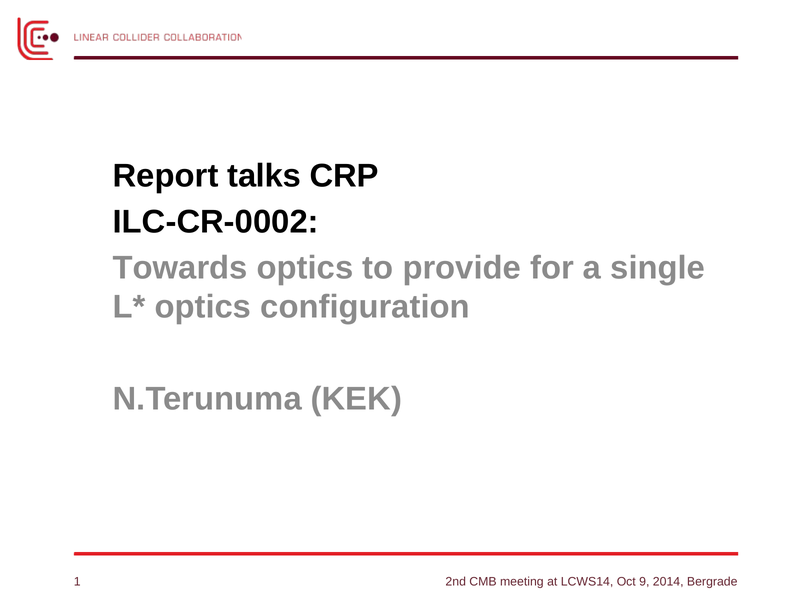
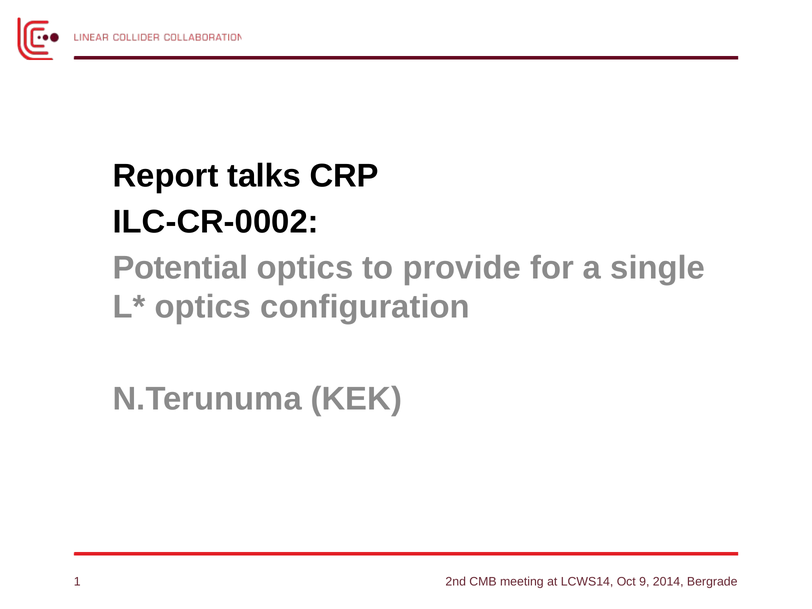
Towards: Towards -> Potential (180, 268)
